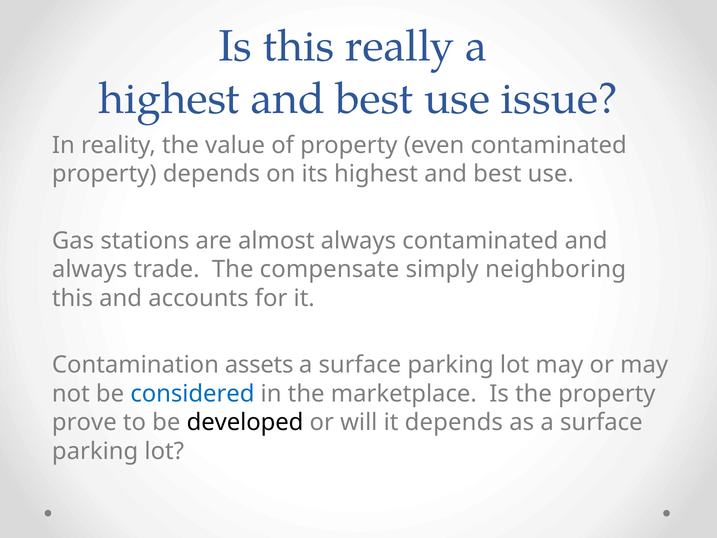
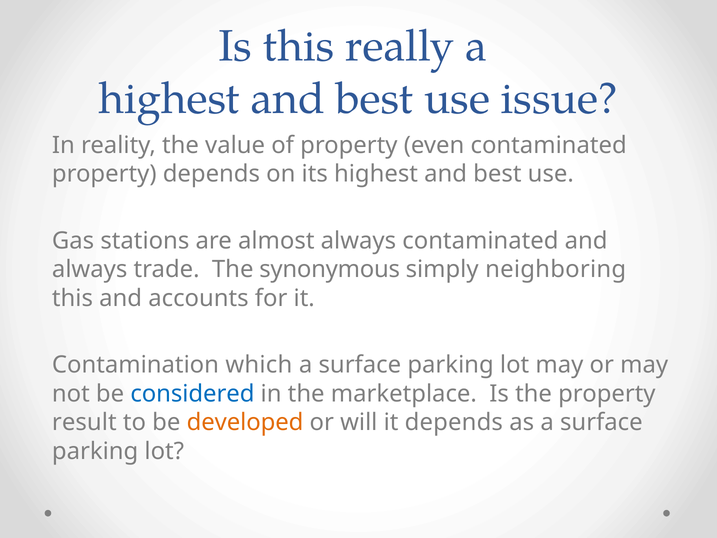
compensate: compensate -> synonymous (330, 269)
assets: assets -> which (259, 365)
prove: prove -> result (84, 422)
developed colour: black -> orange (245, 422)
